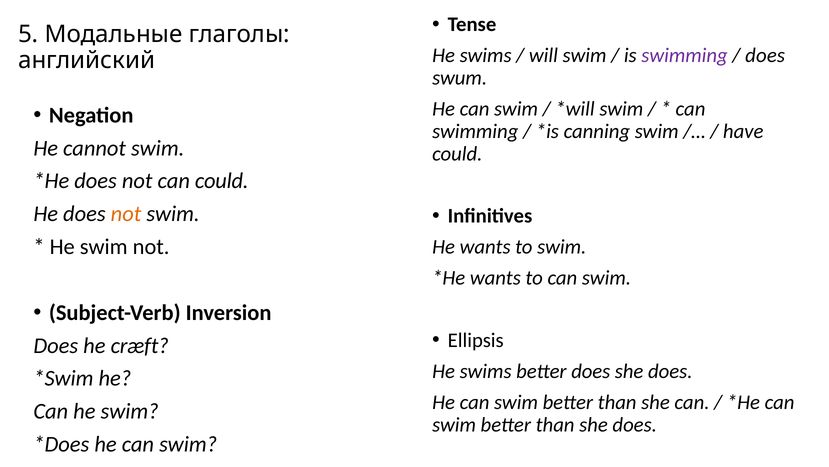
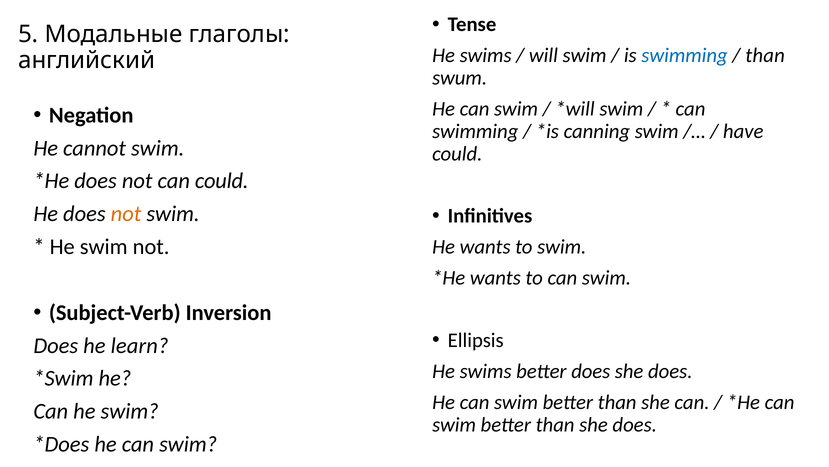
swimming colour: purple -> blue (685, 55)
does: does -> than (765, 55)
cræft: cræft -> learn (140, 345)
